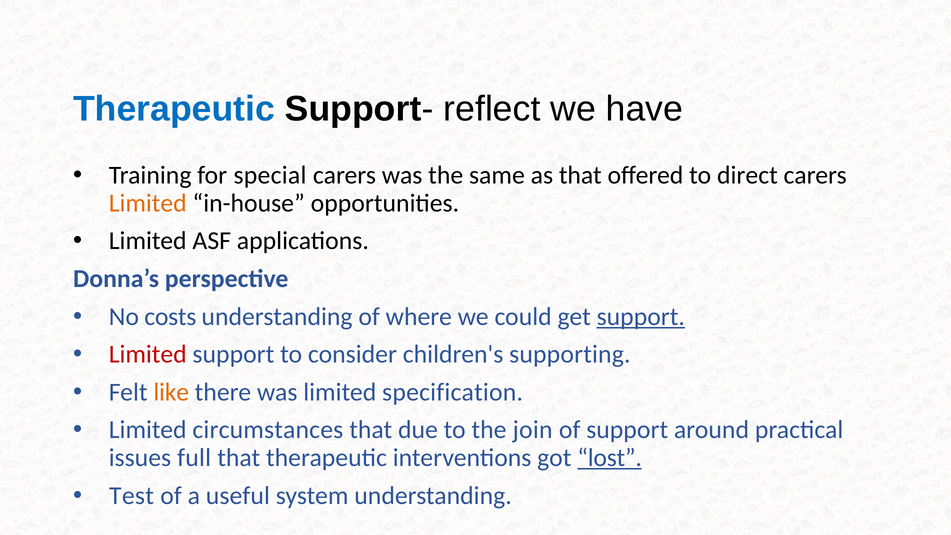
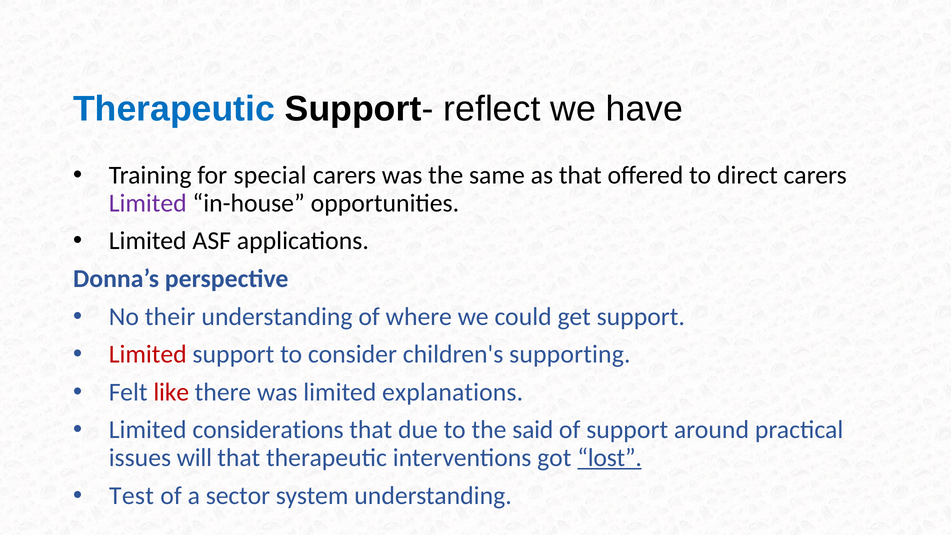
Limited colour: orange -> purple (148, 203)
costs: costs -> their (170, 316)
support underline: present -> none (641, 316)
like colour: orange -> red (171, 392)
specification: specification -> explanations (453, 392)
circumstances: circumstances -> considerations (268, 430)
join: join -> said (533, 430)
full: full -> will (194, 458)
useful: useful -> sector (238, 496)
